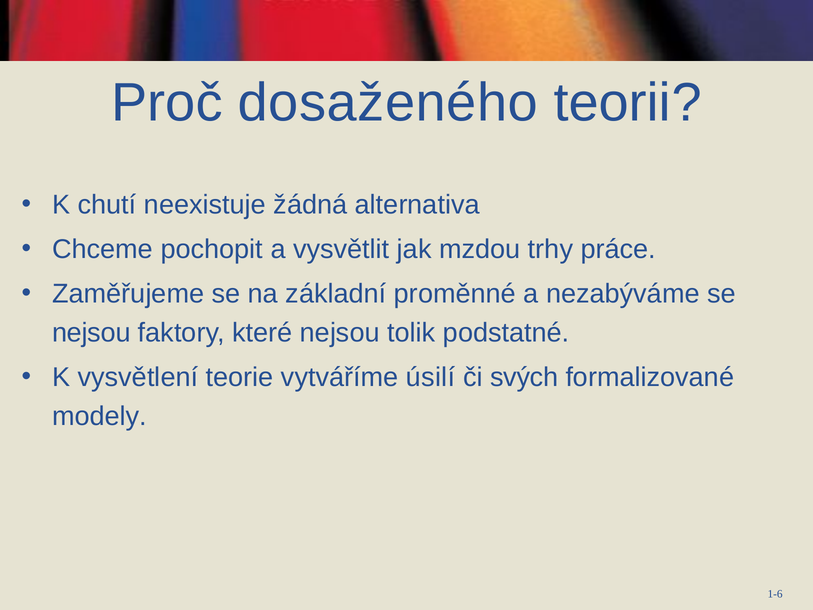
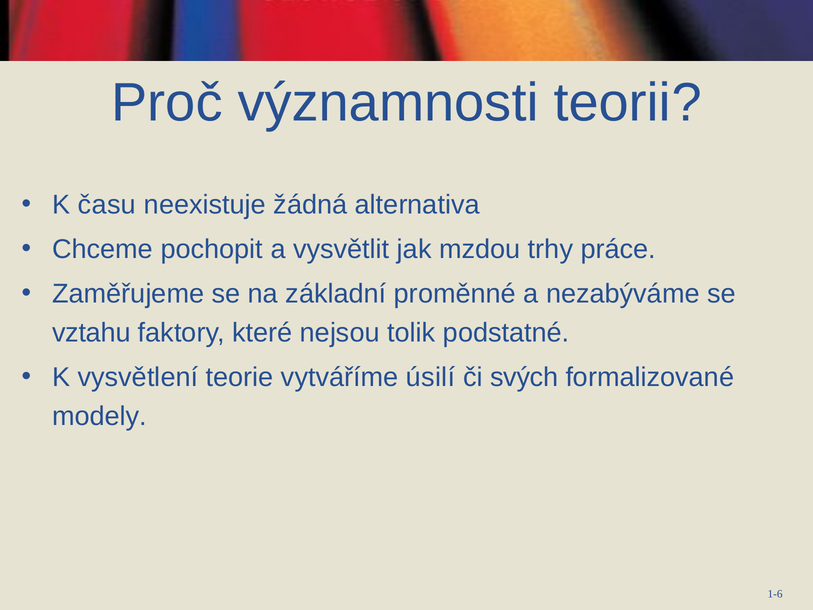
dosaženého: dosaženého -> významnosti (388, 103)
chutí: chutí -> času (107, 205)
nejsou: nejsou -> vztahu (91, 333)
